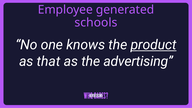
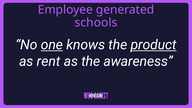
one underline: none -> present (52, 45)
that: that -> rent (48, 61)
advertising: advertising -> awareness (138, 61)
